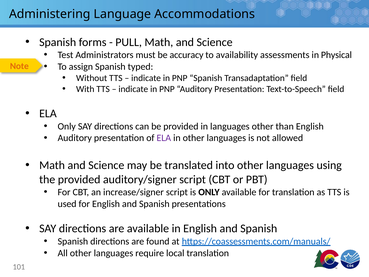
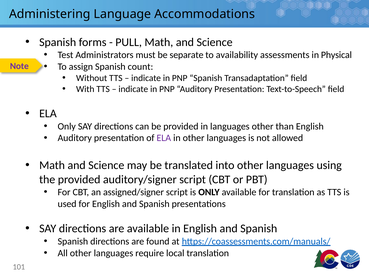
accuracy: accuracy -> separate (187, 55)
typed: typed -> count (140, 67)
Note colour: orange -> purple (19, 66)
increase/signer: increase/signer -> assigned/signer (134, 192)
